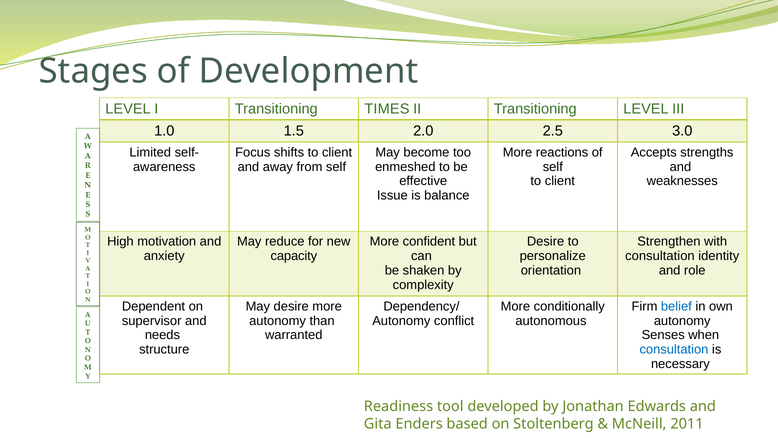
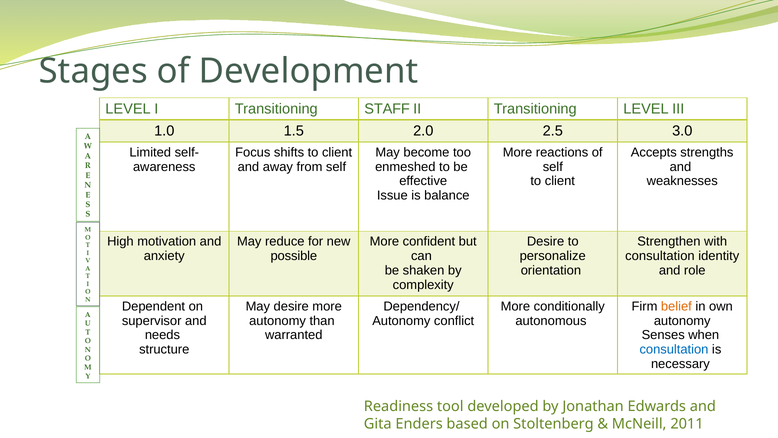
TIMES: TIMES -> STAFF (387, 109)
capacity: capacity -> possible (294, 256)
belief colour: blue -> orange (676, 306)
